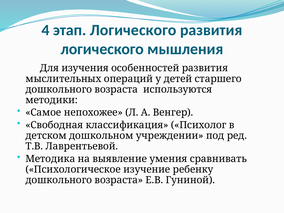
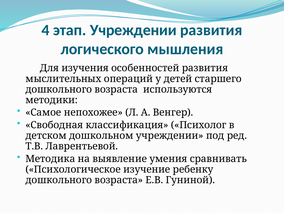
этап Логического: Логического -> Учреждении (133, 30)
